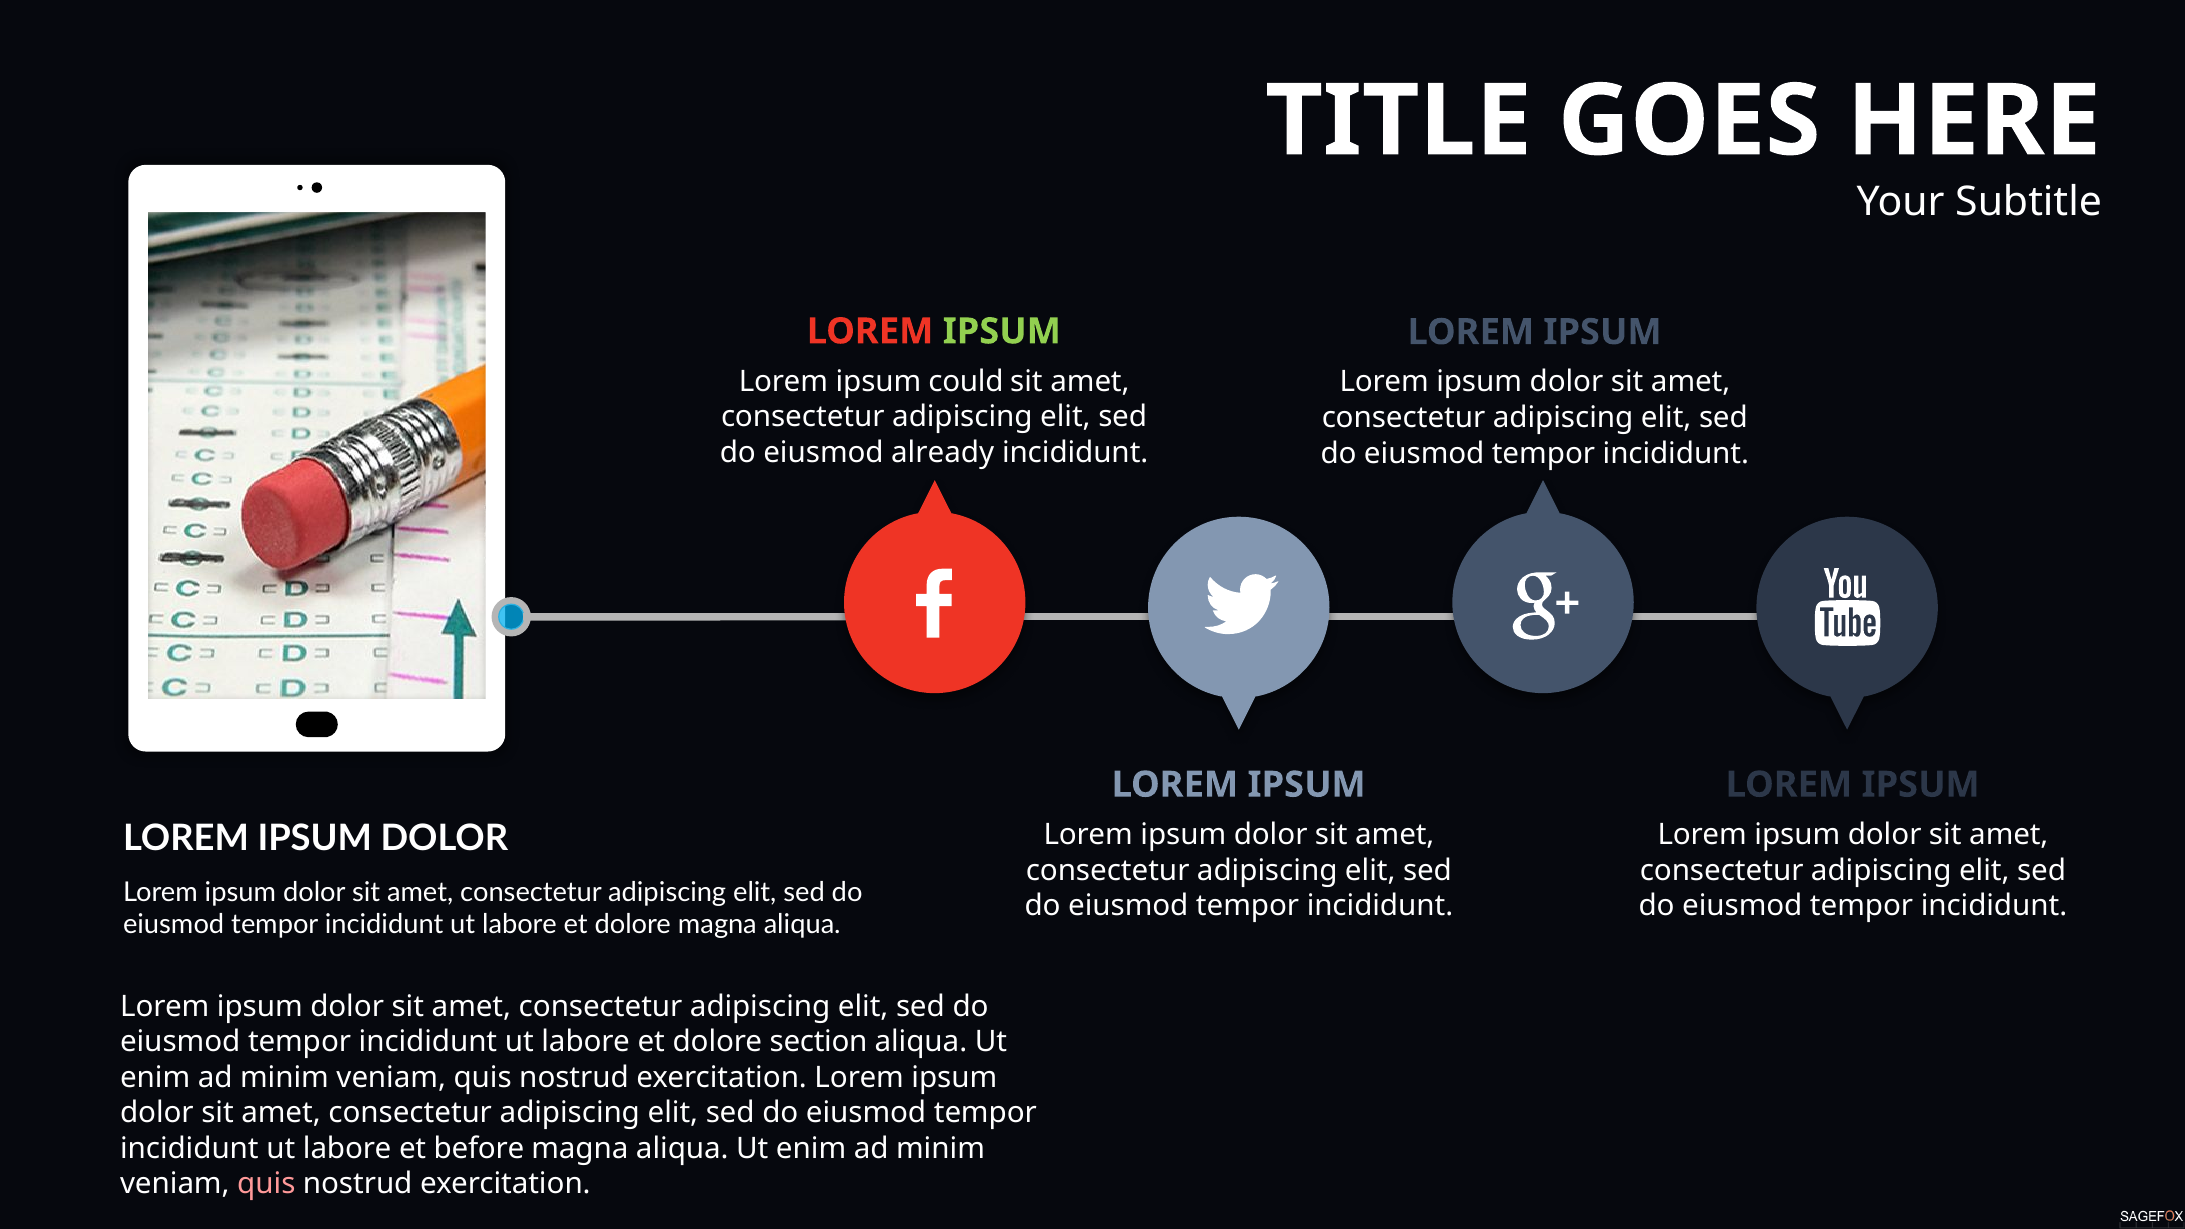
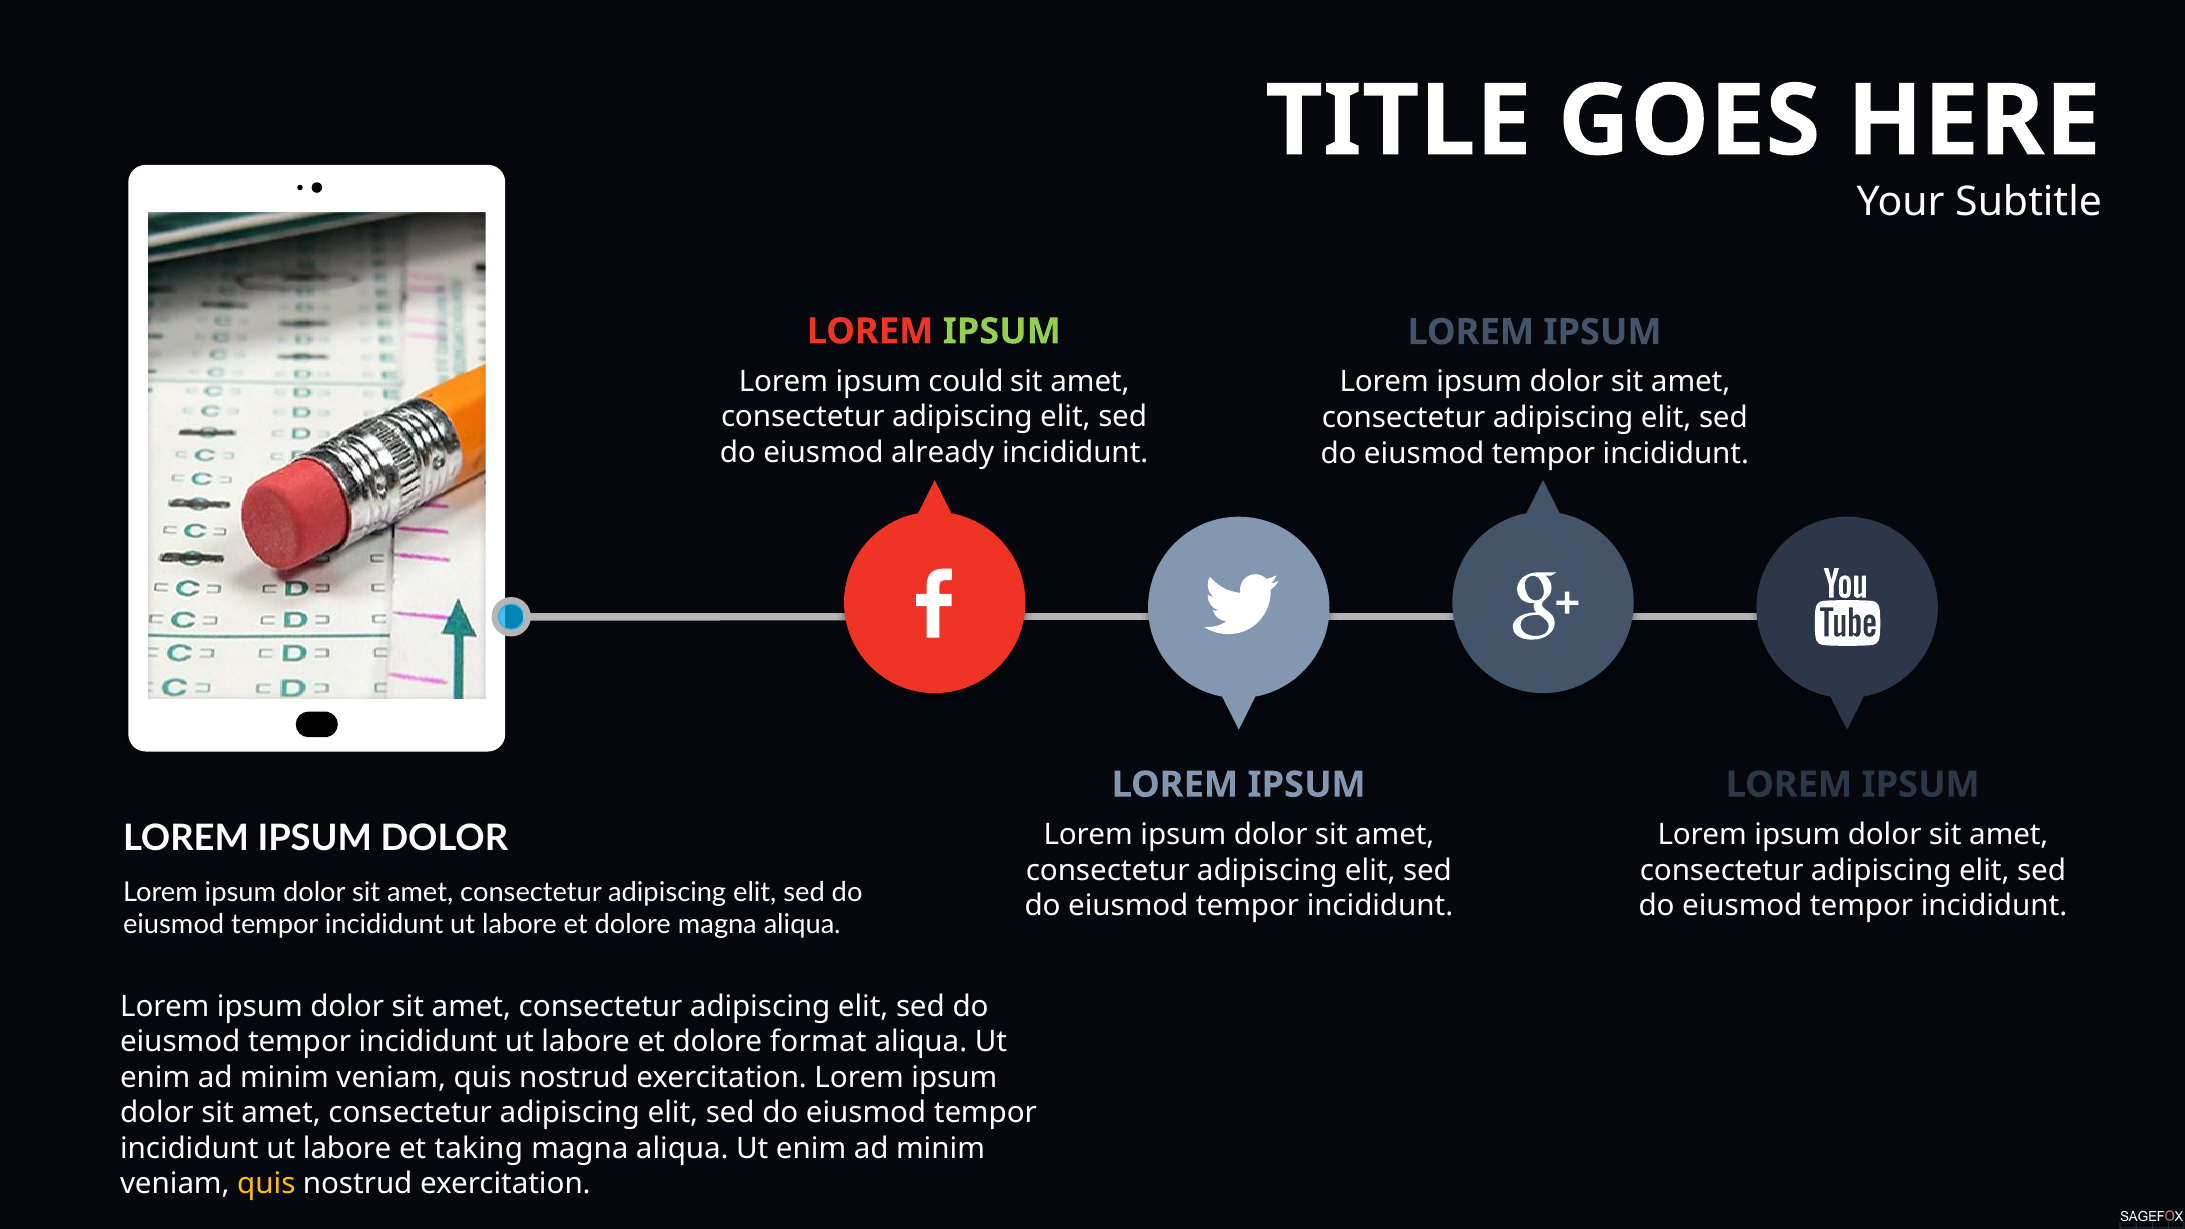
section: section -> format (818, 1042)
before: before -> taking (479, 1149)
quis colour: pink -> yellow (266, 1184)
